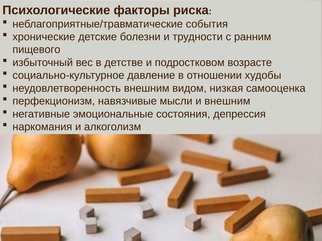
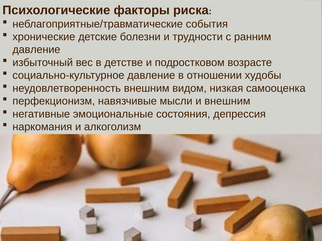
пищевого: пищевого -> давление (36, 50)
